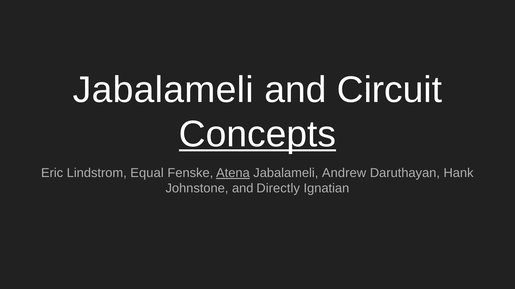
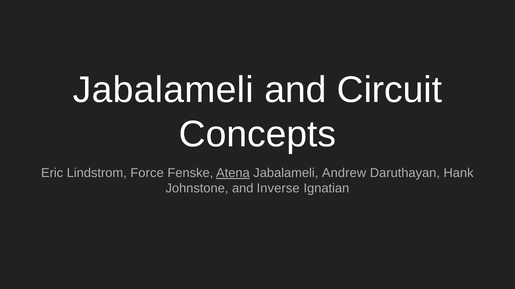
Concepts underline: present -> none (257, 135)
Equal: Equal -> Force (147, 173)
Directly: Directly -> Inverse (278, 189)
